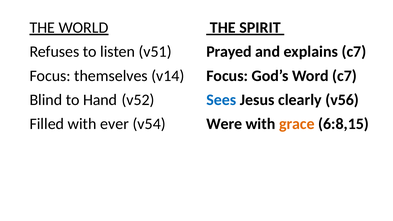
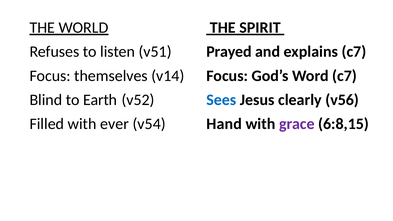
Hand: Hand -> Earth (100, 100)
Were: Were -> Hand (224, 124)
grace colour: orange -> purple (297, 124)
